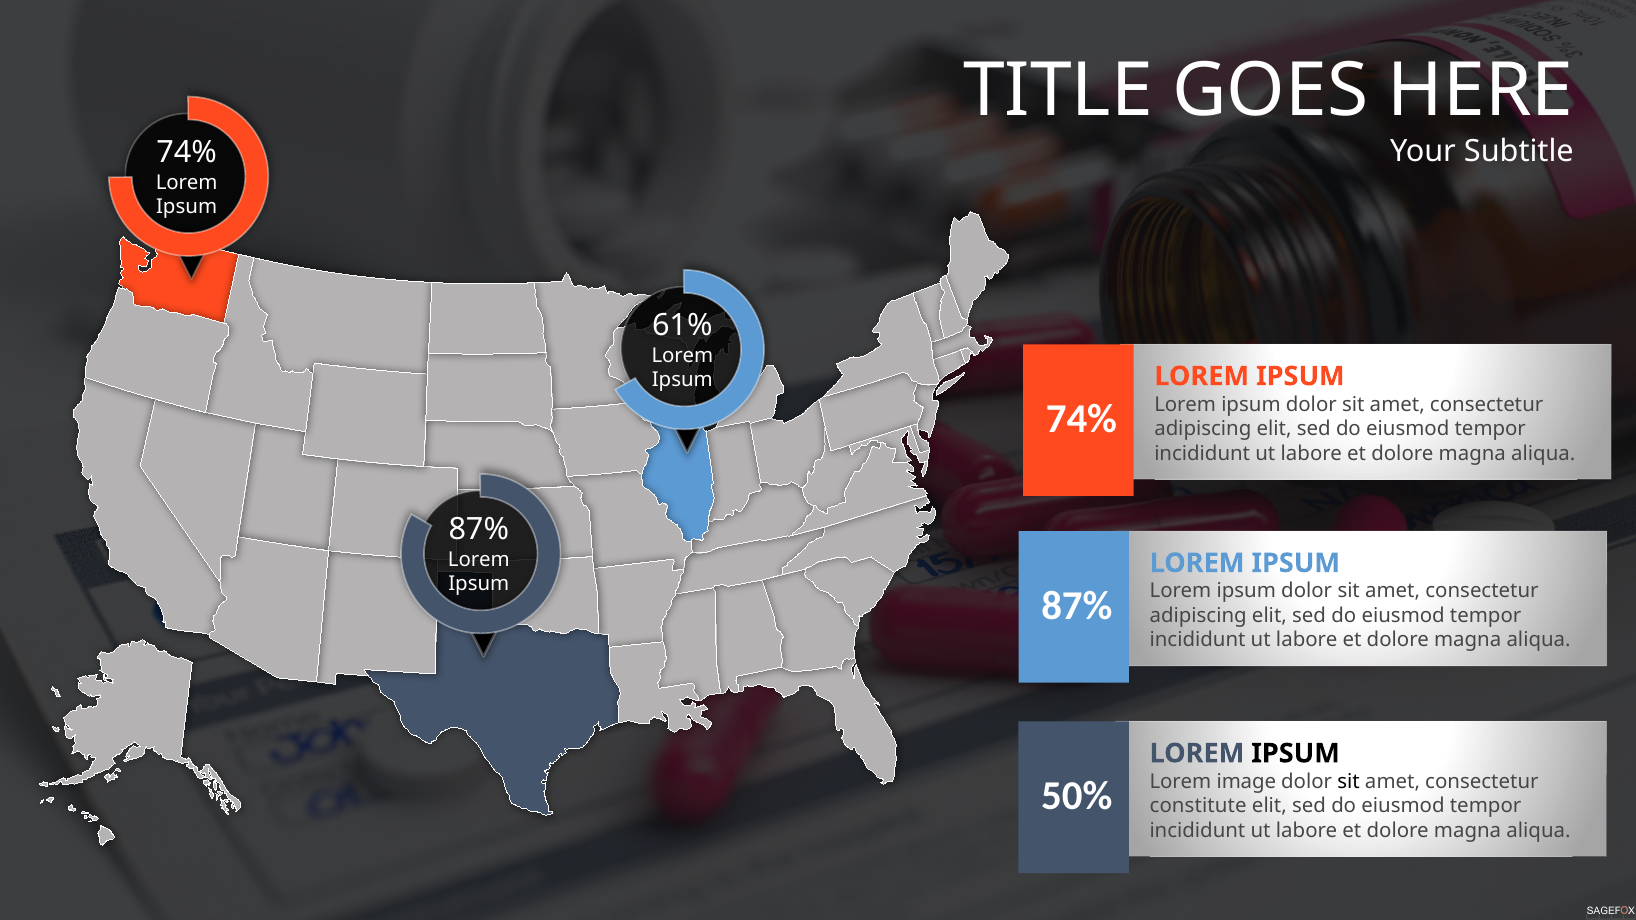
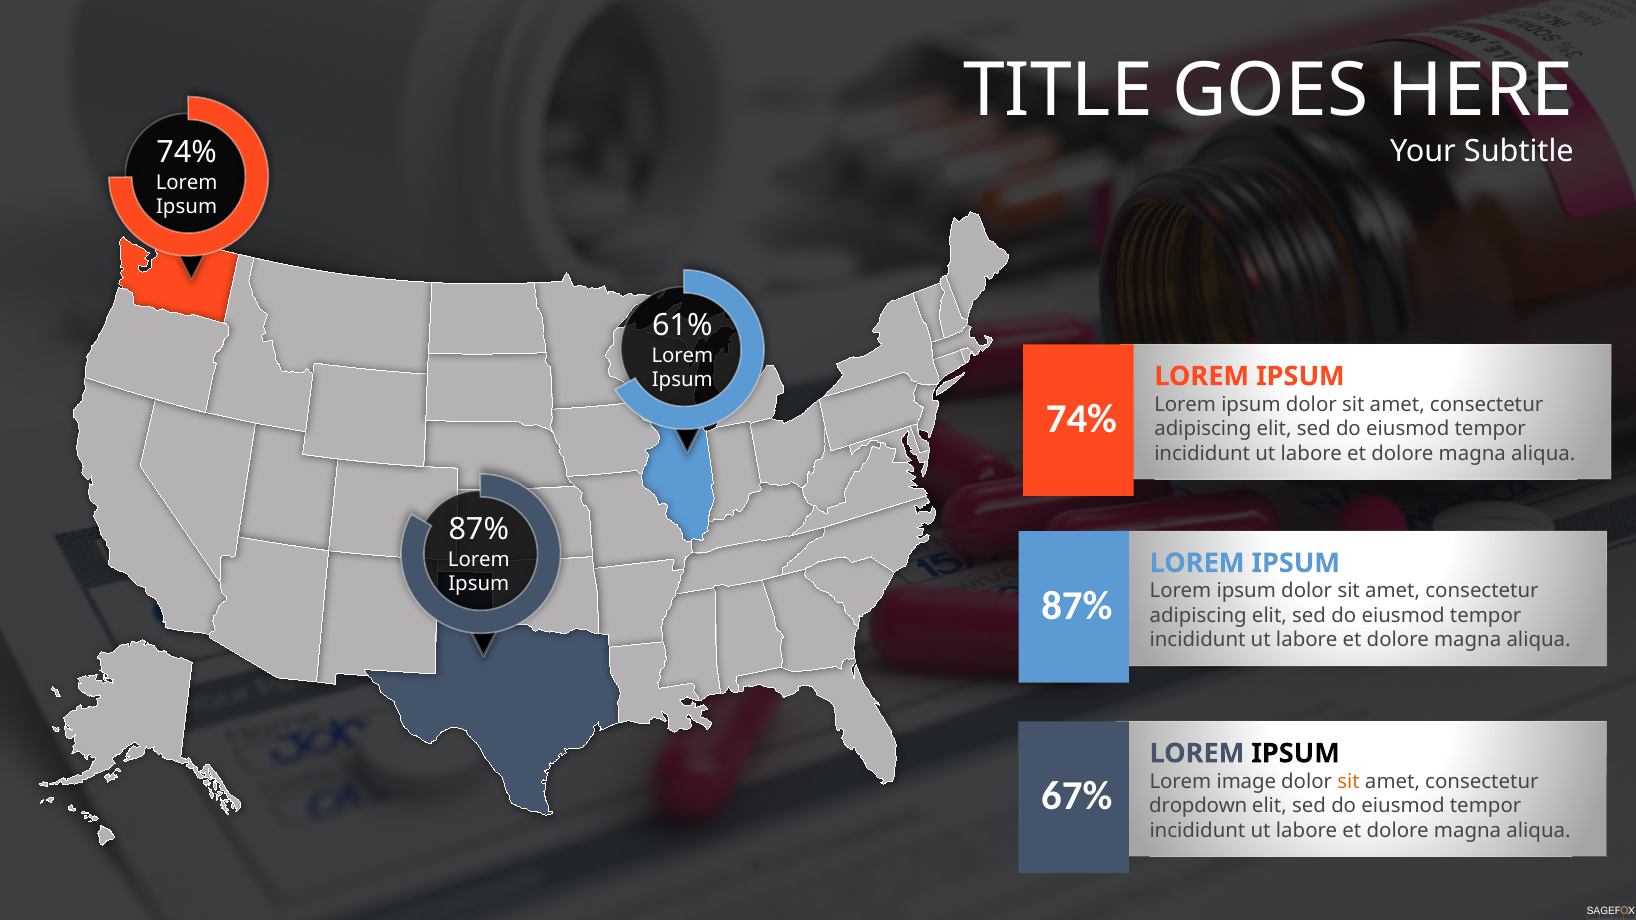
sit colour: black -> orange (1349, 782)
50%: 50% -> 67% (1077, 796)
constitute: constitute -> dropdown (1198, 806)
